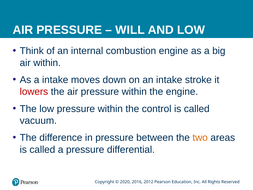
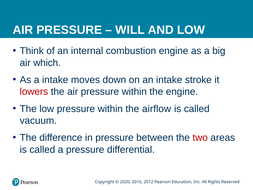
air within: within -> which (47, 63)
control: control -> airflow (157, 109)
two colour: orange -> red (200, 138)
